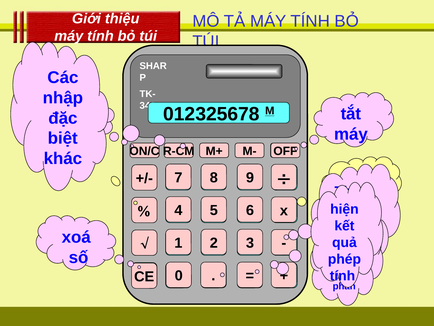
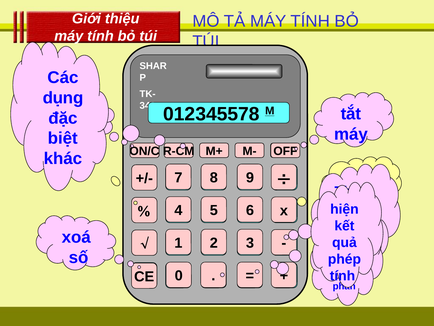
nhập: nhập -> dụng (63, 98)
012325678: 012325678 -> 012345578 (211, 114)
